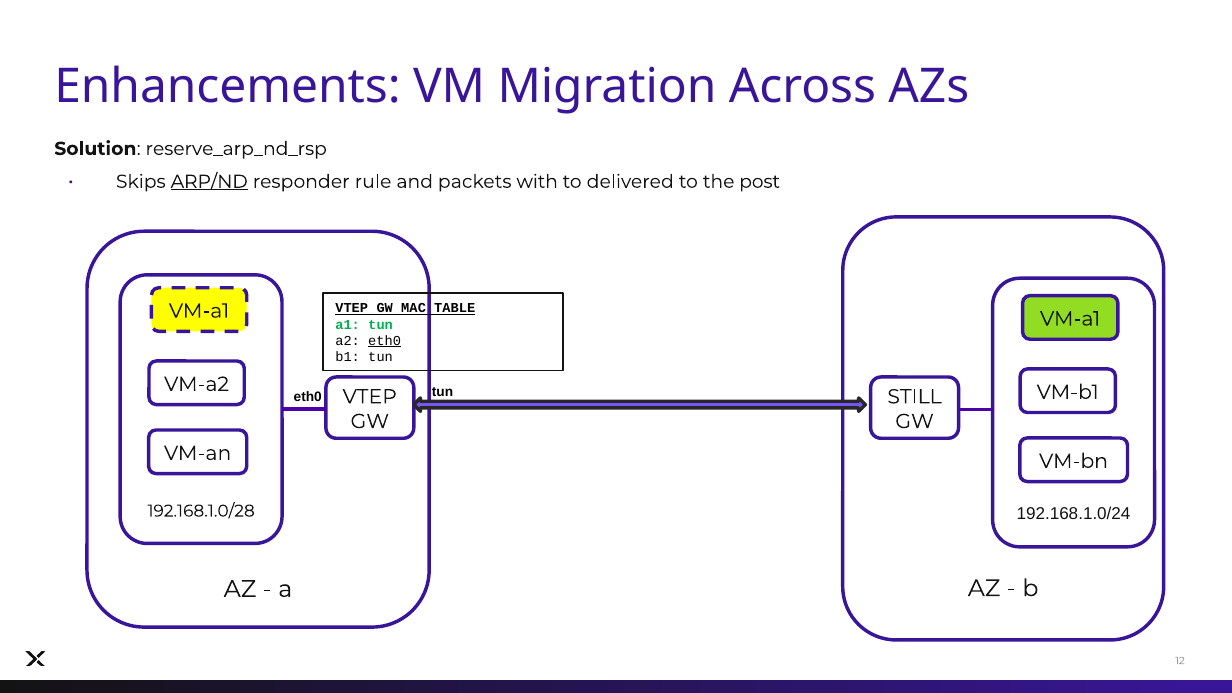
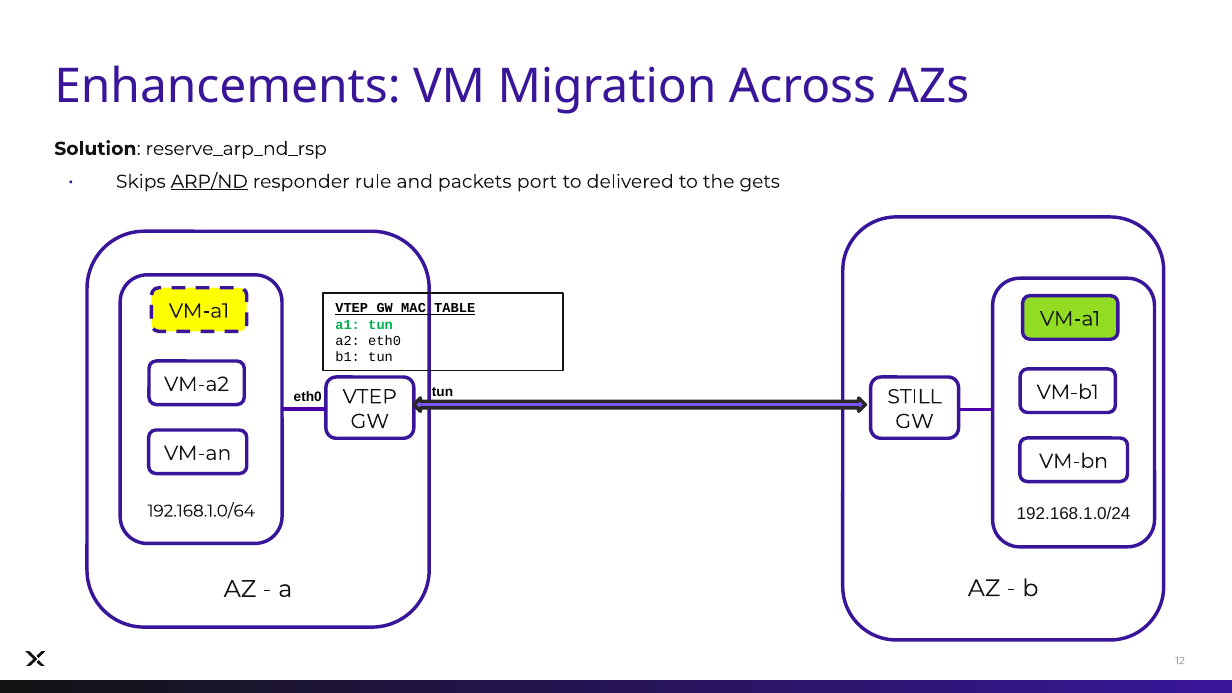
with: with -> port (537, 182)
post: post -> gets (760, 182)
eth0 underline: present -> none (385, 341)
192.168.1.0/28: 192.168.1.0/28 -> 192.168.1.0/64 (201, 511)
